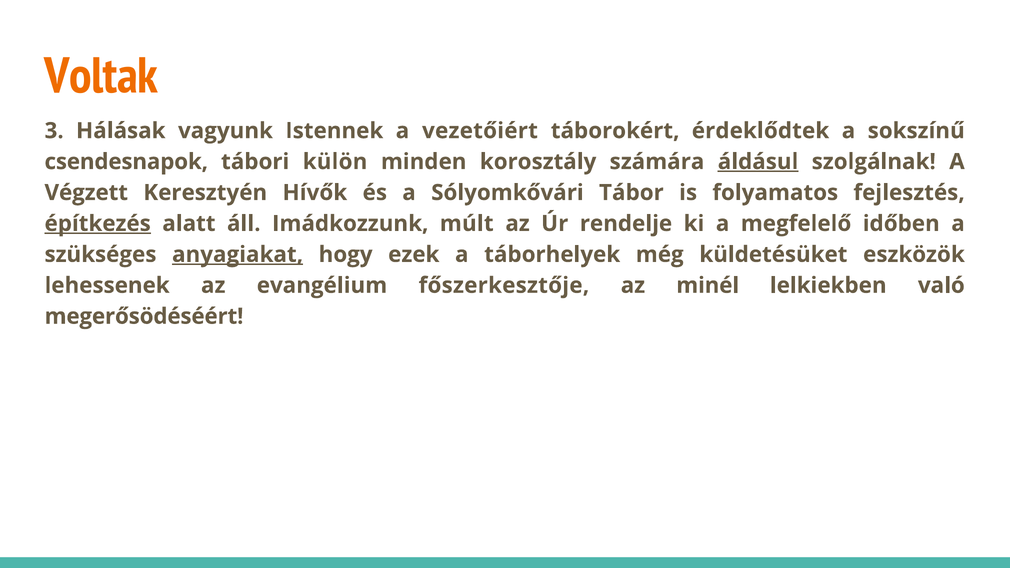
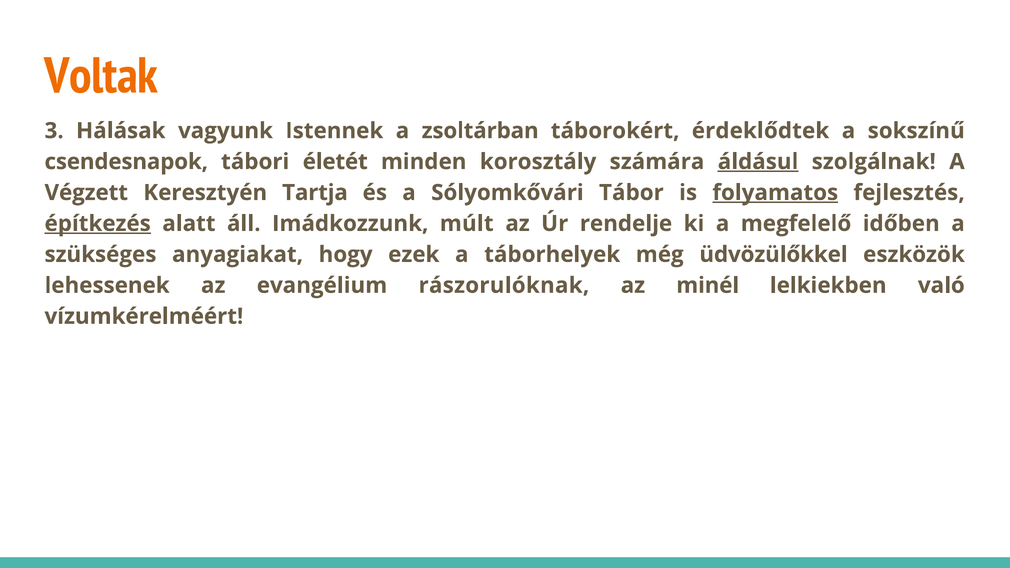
vezetőiért: vezetőiért -> zsoltárban (480, 131)
külön: külön -> életét (335, 162)
Hívők: Hívők -> Tartja (315, 193)
folyamatos underline: none -> present (775, 193)
anyagiakat underline: present -> none (238, 255)
küldetésüket: küldetésüket -> üdvözülőkkel (773, 255)
főszerkesztője: főszerkesztője -> rászorulóknak (504, 285)
megerősödéséért: megerősödéséért -> vízumkérelméért (144, 316)
